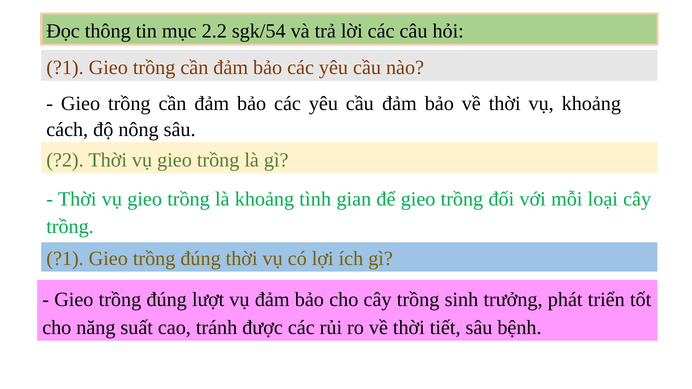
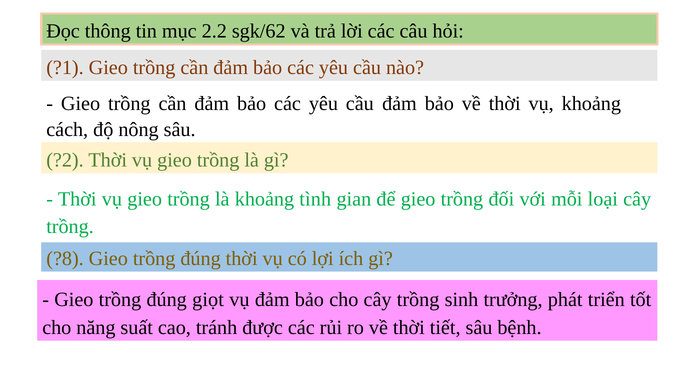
sgk/54: sgk/54 -> sgk/62 (259, 31)
?1: ?1 -> ?8 (65, 259)
lượt: lượt -> giọt (208, 300)
